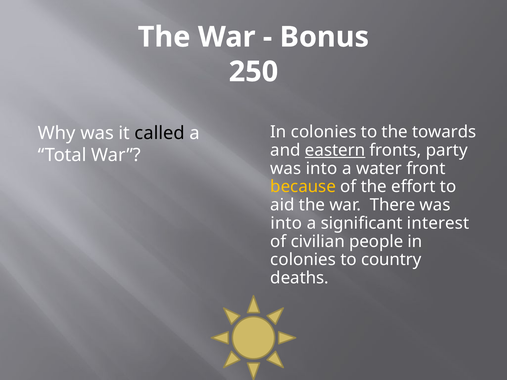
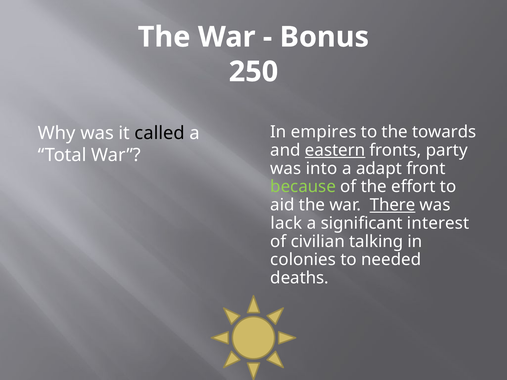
colonies: colonies -> empires (324, 132)
water: water -> adapt (379, 169)
because colour: yellow -> light green (303, 187)
There underline: none -> present (393, 205)
into: into -> lack (286, 223)
people: people -> talking (376, 242)
country: country -> needed (391, 260)
